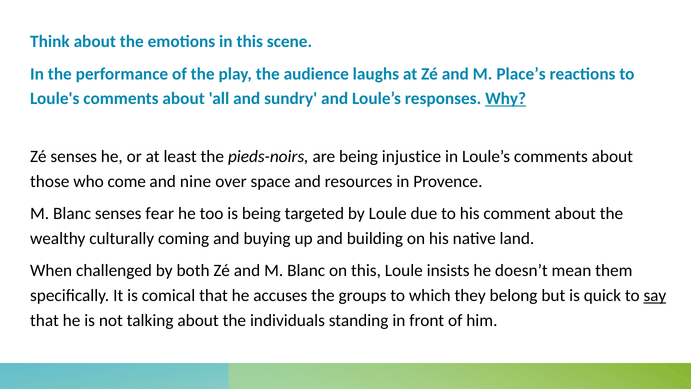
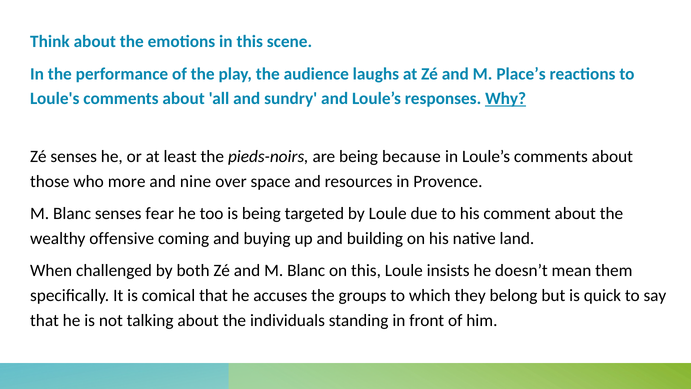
injustice: injustice -> because (411, 157)
come: come -> more (127, 181)
culturally: culturally -> offensive (122, 238)
say underline: present -> none (655, 295)
